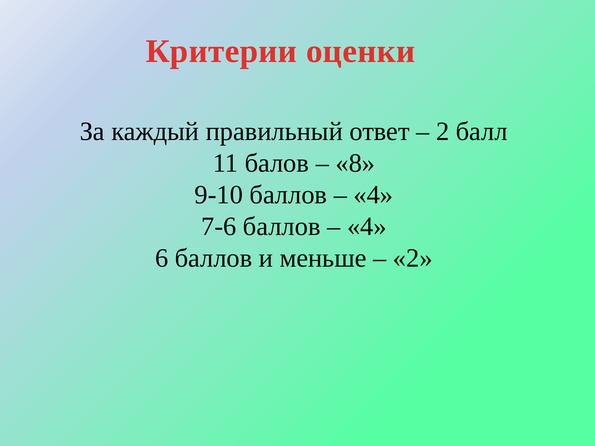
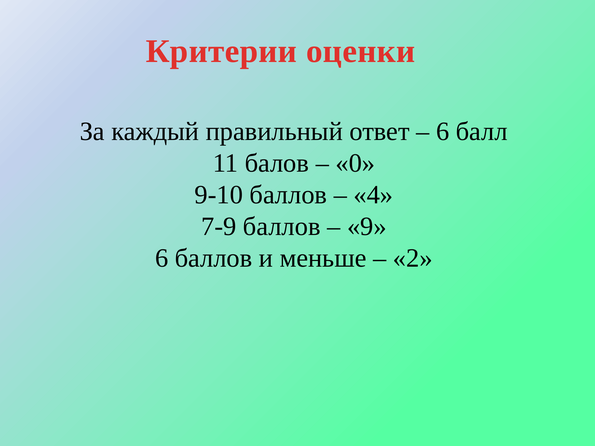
2: 2 -> 6 (443, 131)
8: 8 -> 0 (355, 163)
7-6: 7-6 -> 7-9 (219, 227)
4: 4 -> 9 (367, 227)
